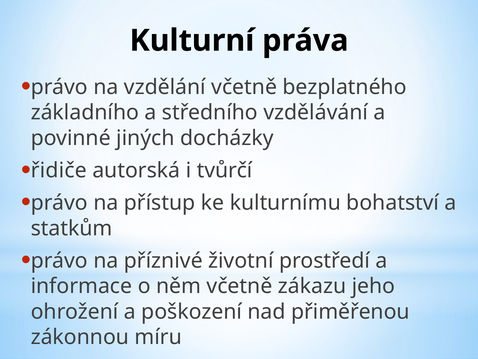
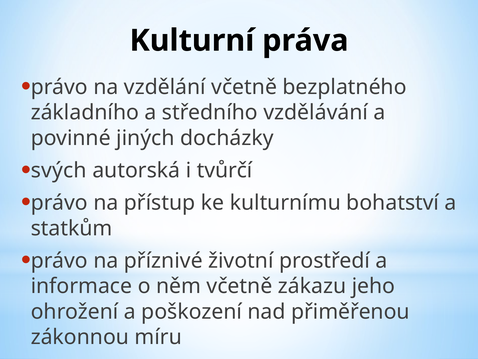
řidiče: řidiče -> svých (59, 170)
